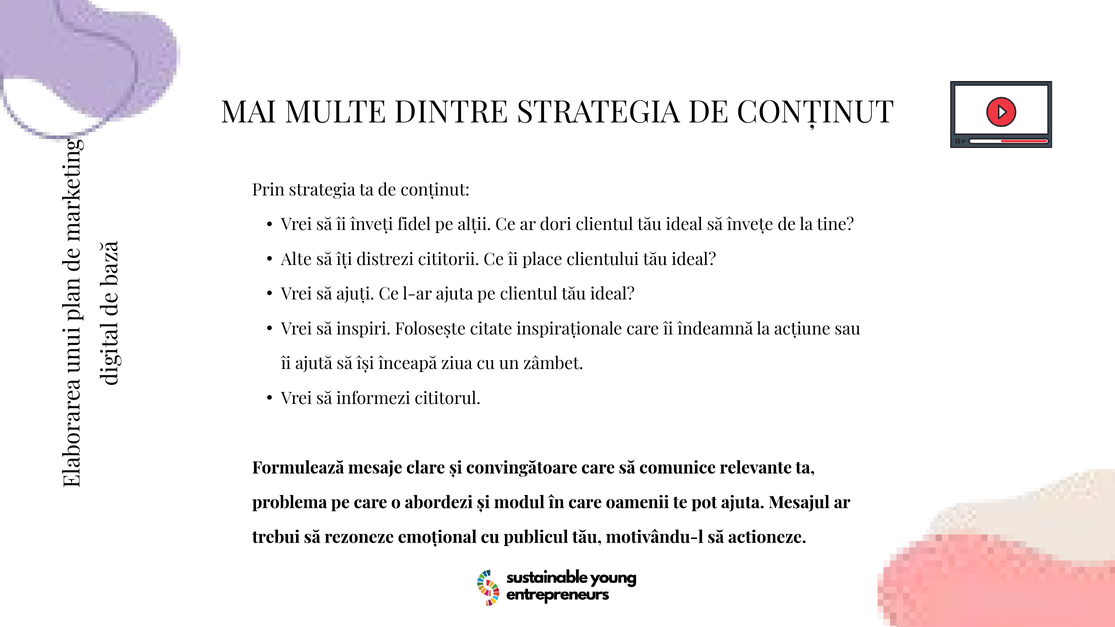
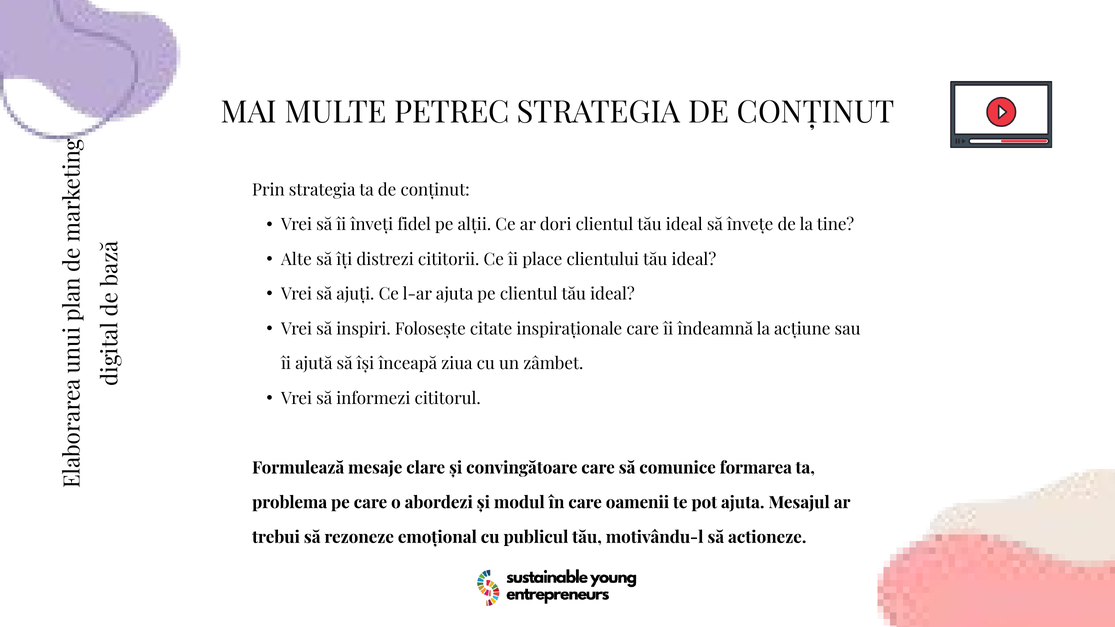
DINTRE: DINTRE -> PETREC (452, 113)
relevante: relevante -> formarea (756, 468)
